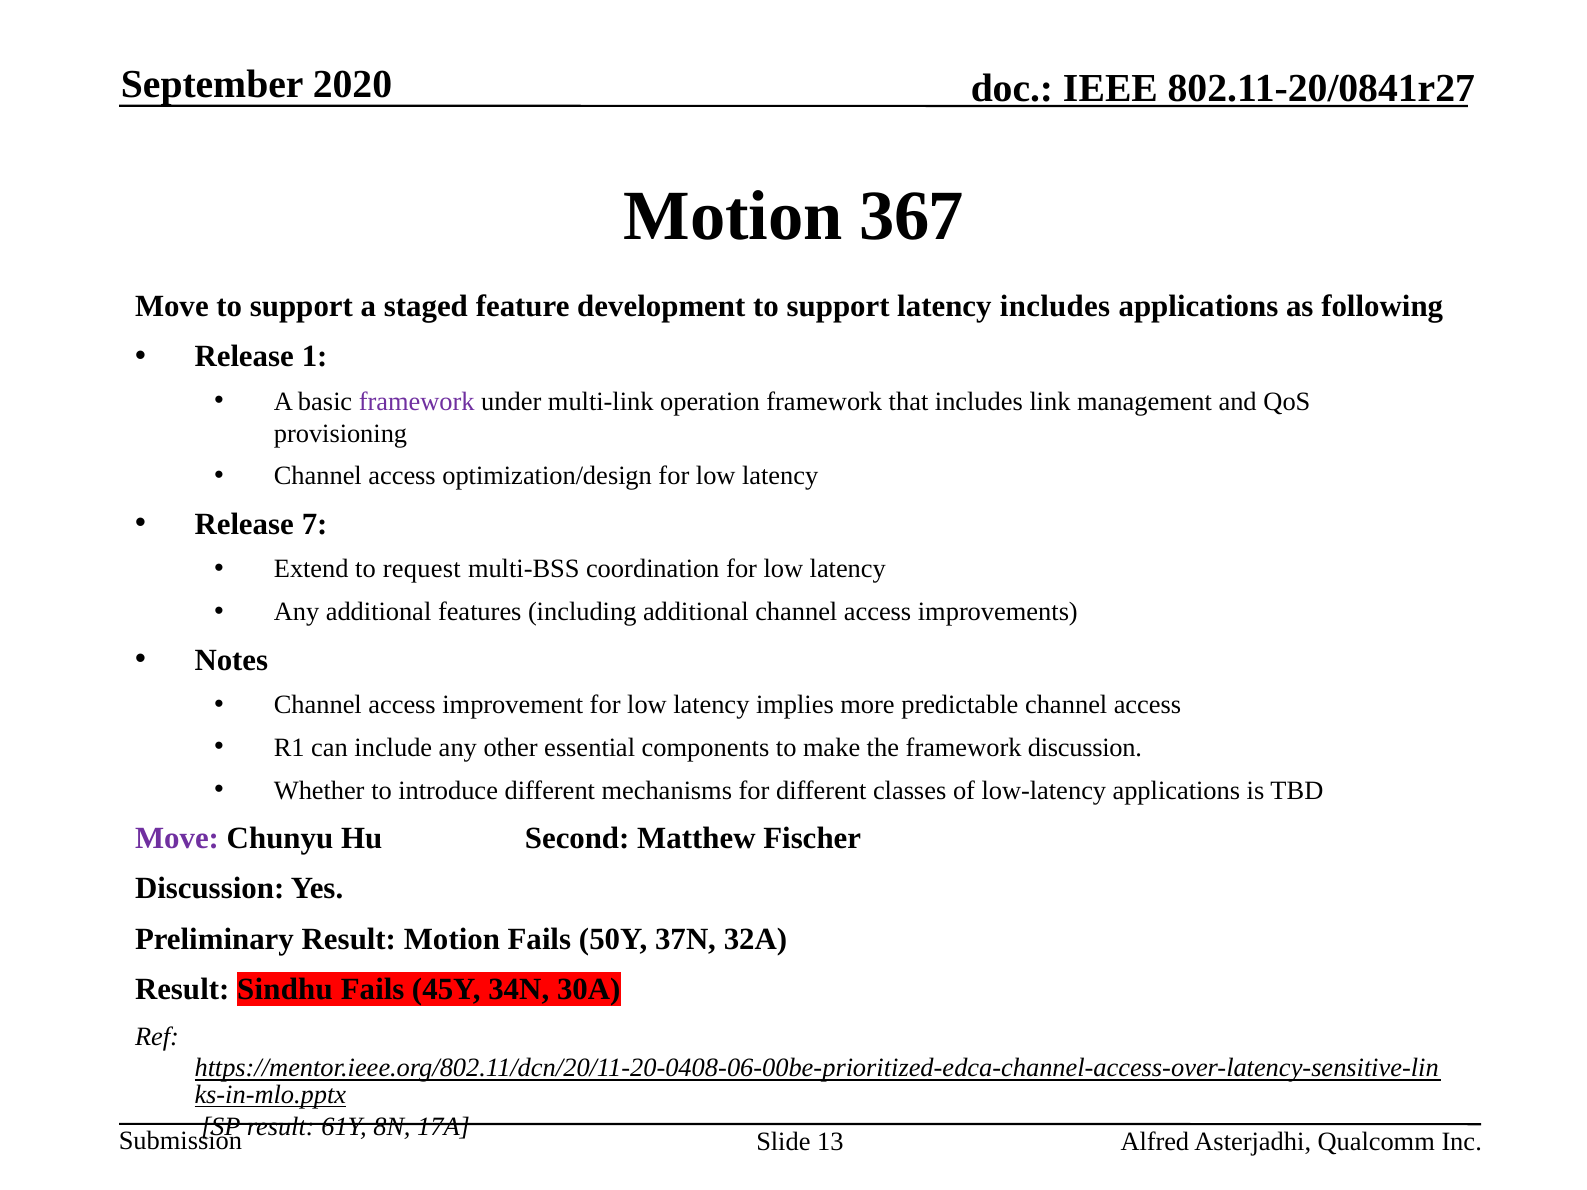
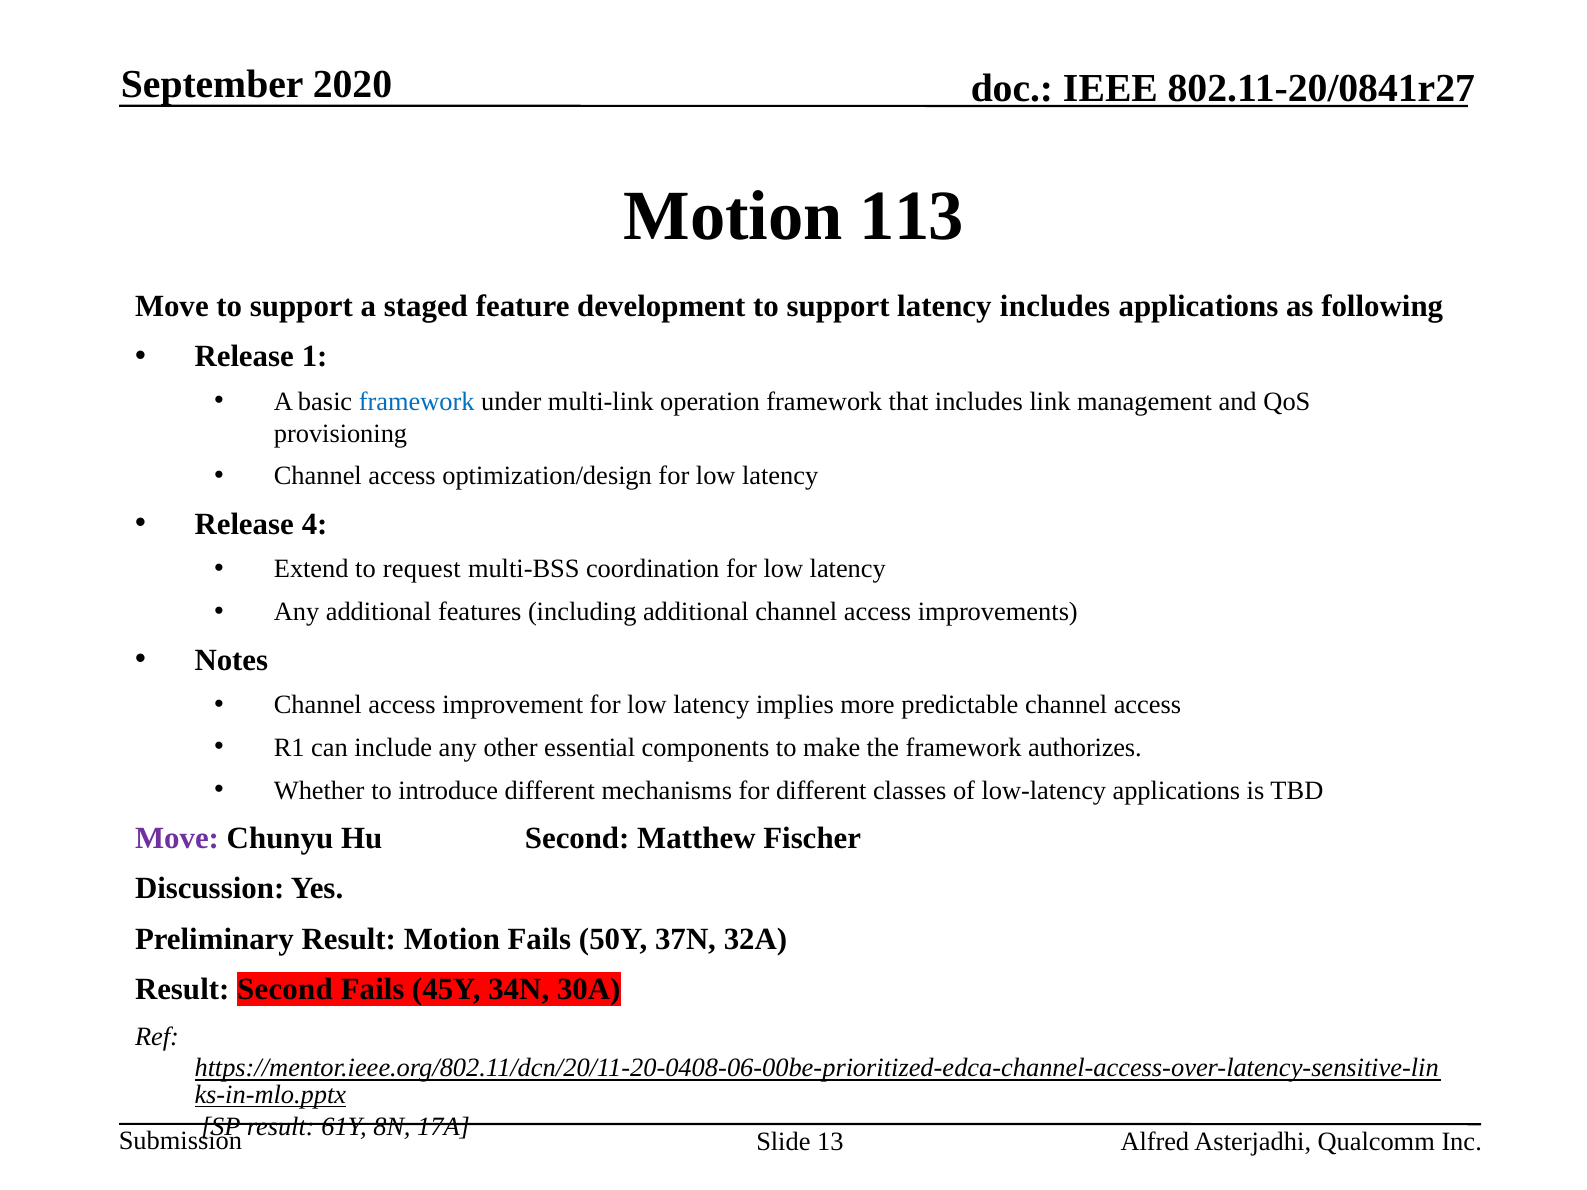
367: 367 -> 113 (912, 216)
framework colour: purple -> blue (417, 402)
7: 7 -> 4 (315, 524)
framework discussion: discussion -> authorizes (1085, 748)
Result Sindhu: Sindhu -> Second (285, 989)
